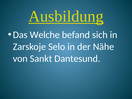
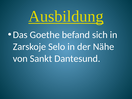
Welche: Welche -> Goethe (45, 35)
